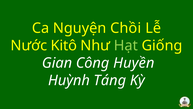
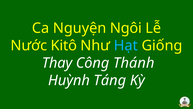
Chồi: Chồi -> Ngôi (126, 28)
Hạt colour: light green -> light blue (126, 45)
Gian: Gian -> Thay (57, 63)
Huyền: Huyền -> Thánh (134, 63)
